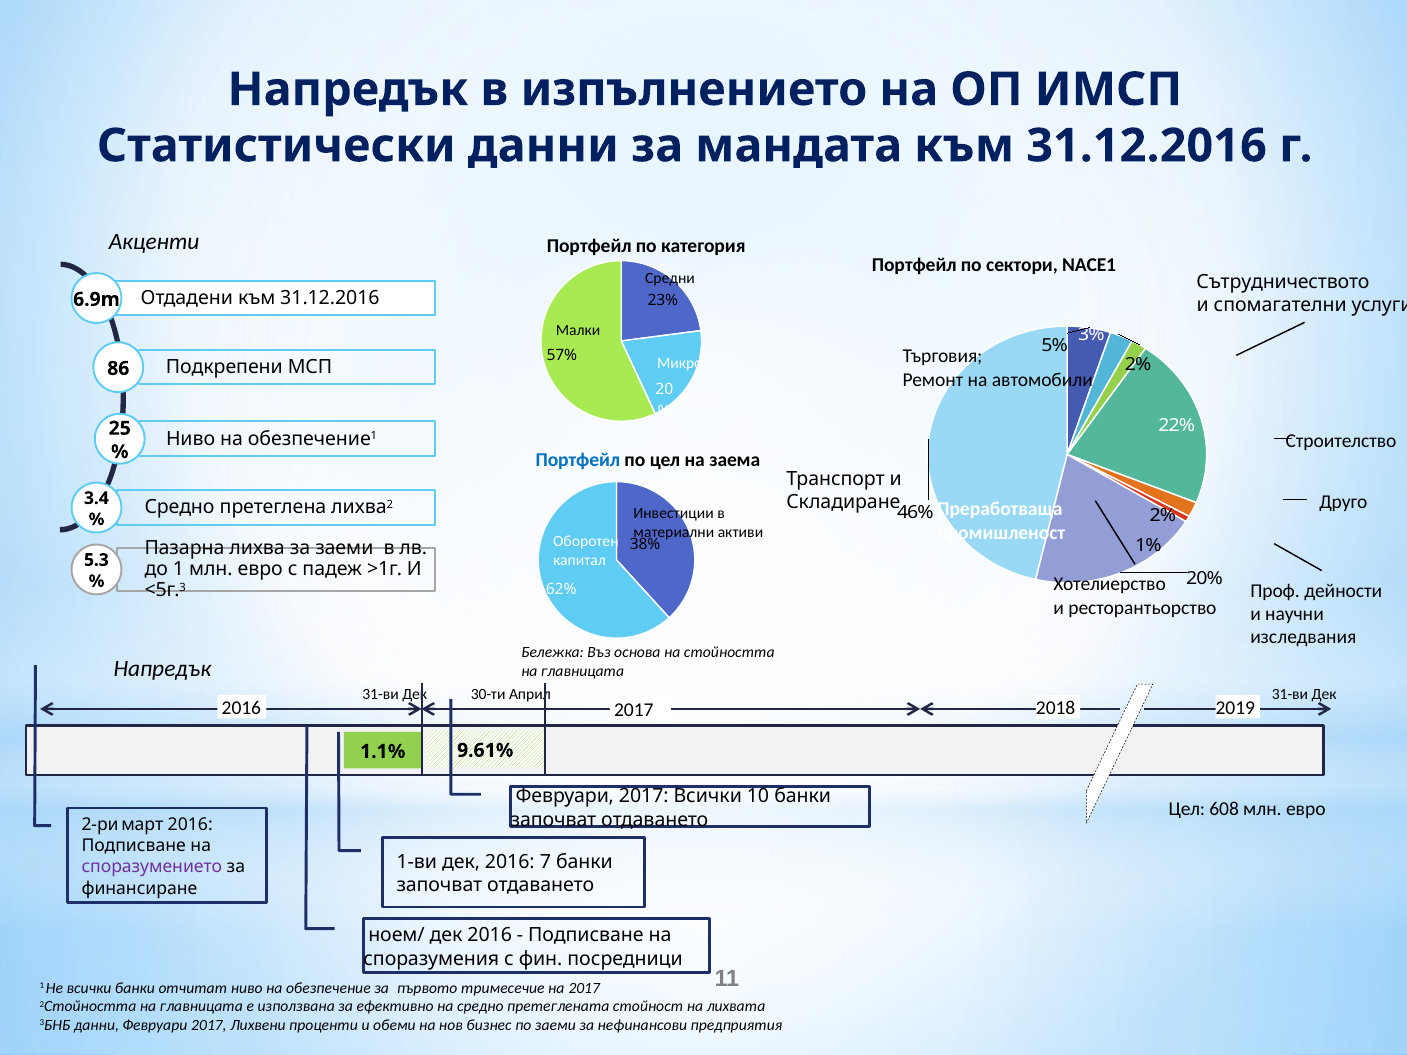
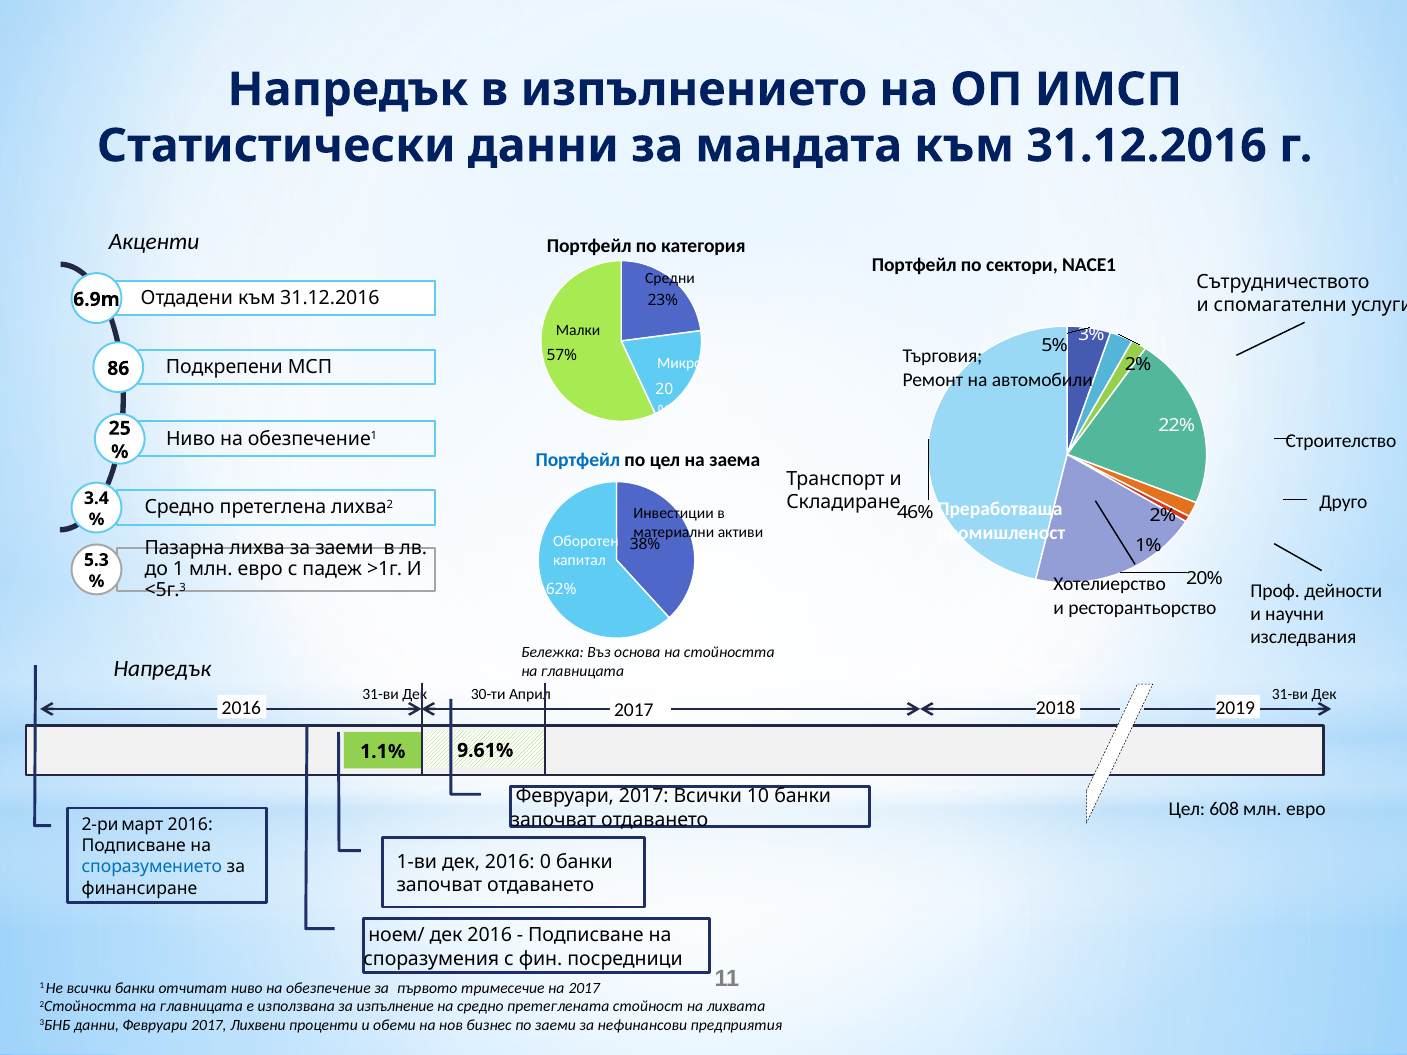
7: 7 -> 0 (545, 862)
споразумението colour: purple -> blue (152, 867)
ефективно: ефективно -> изпълнение (395, 1007)
